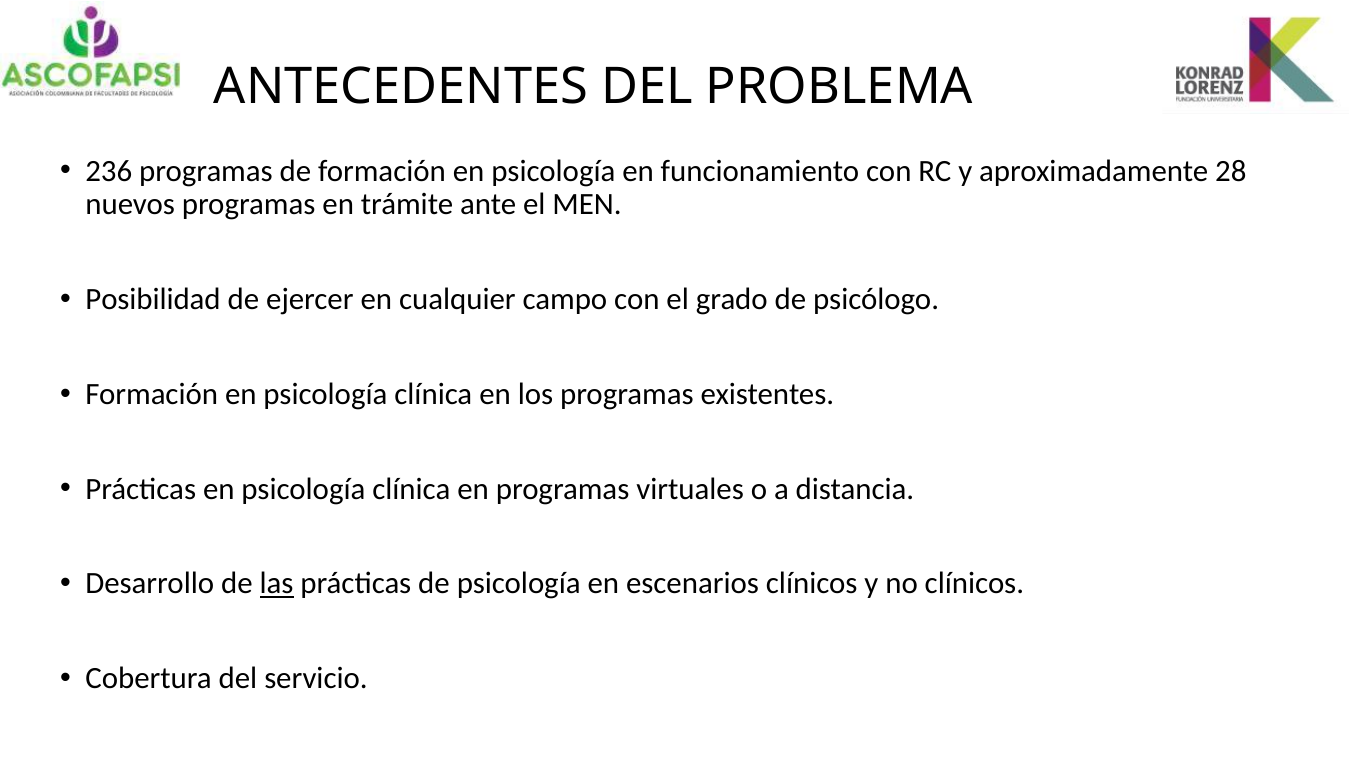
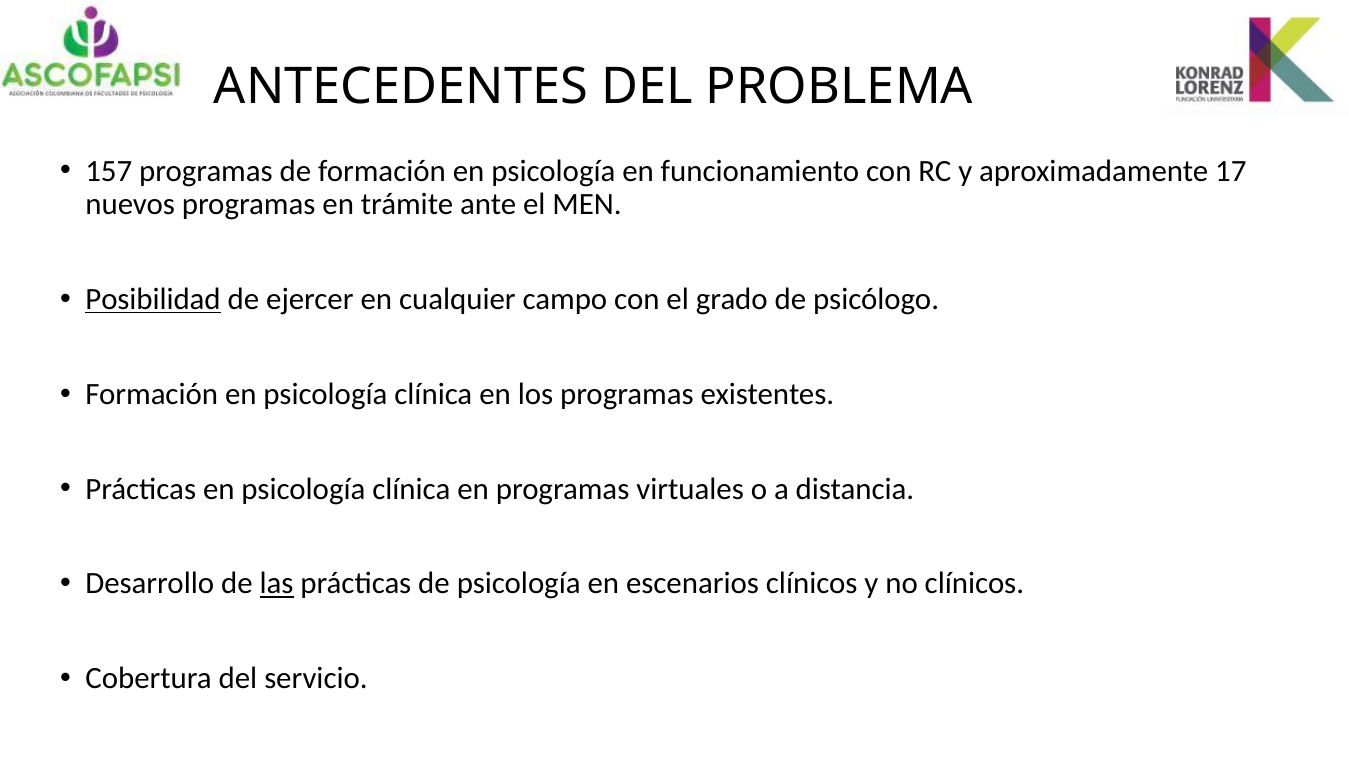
236: 236 -> 157 (109, 171)
28: 28 -> 17 (1231, 171)
Posibilidad underline: none -> present (153, 299)
